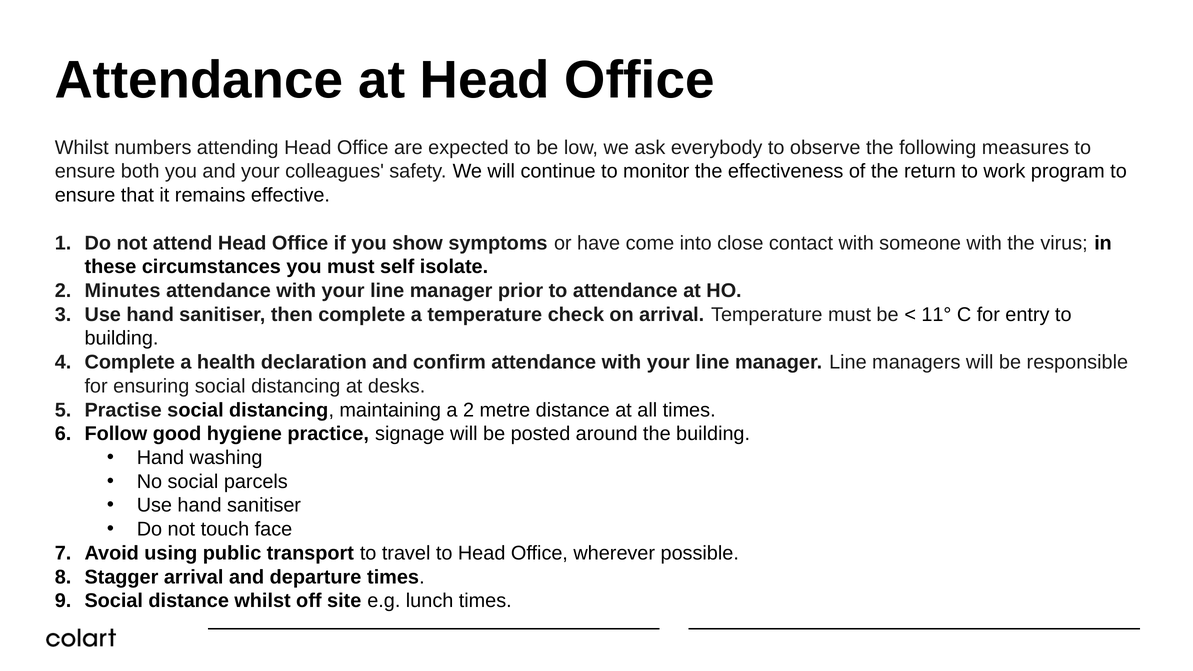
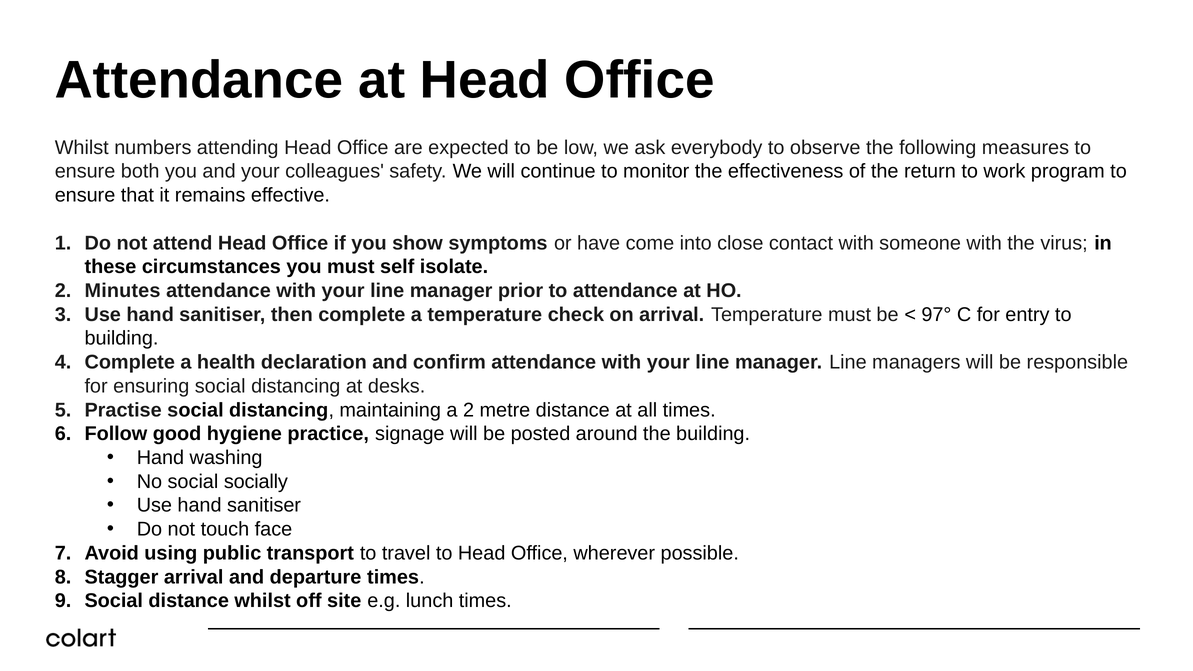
11°: 11° -> 97° (936, 315)
parcels: parcels -> socially (256, 482)
